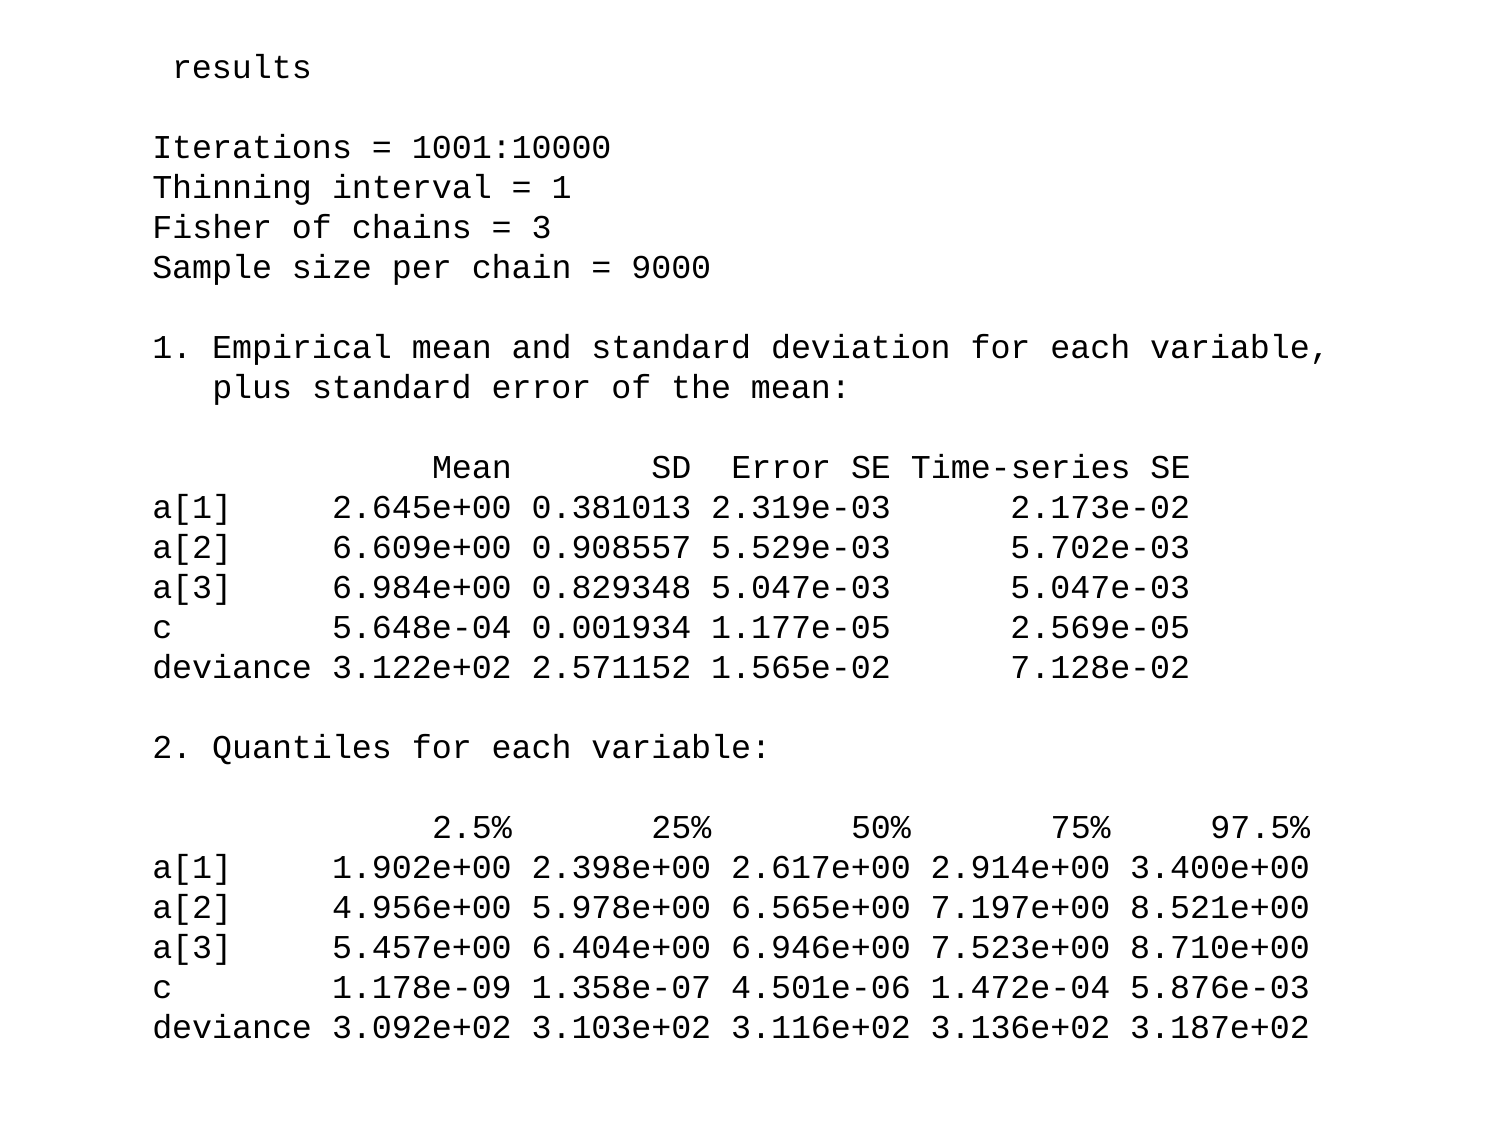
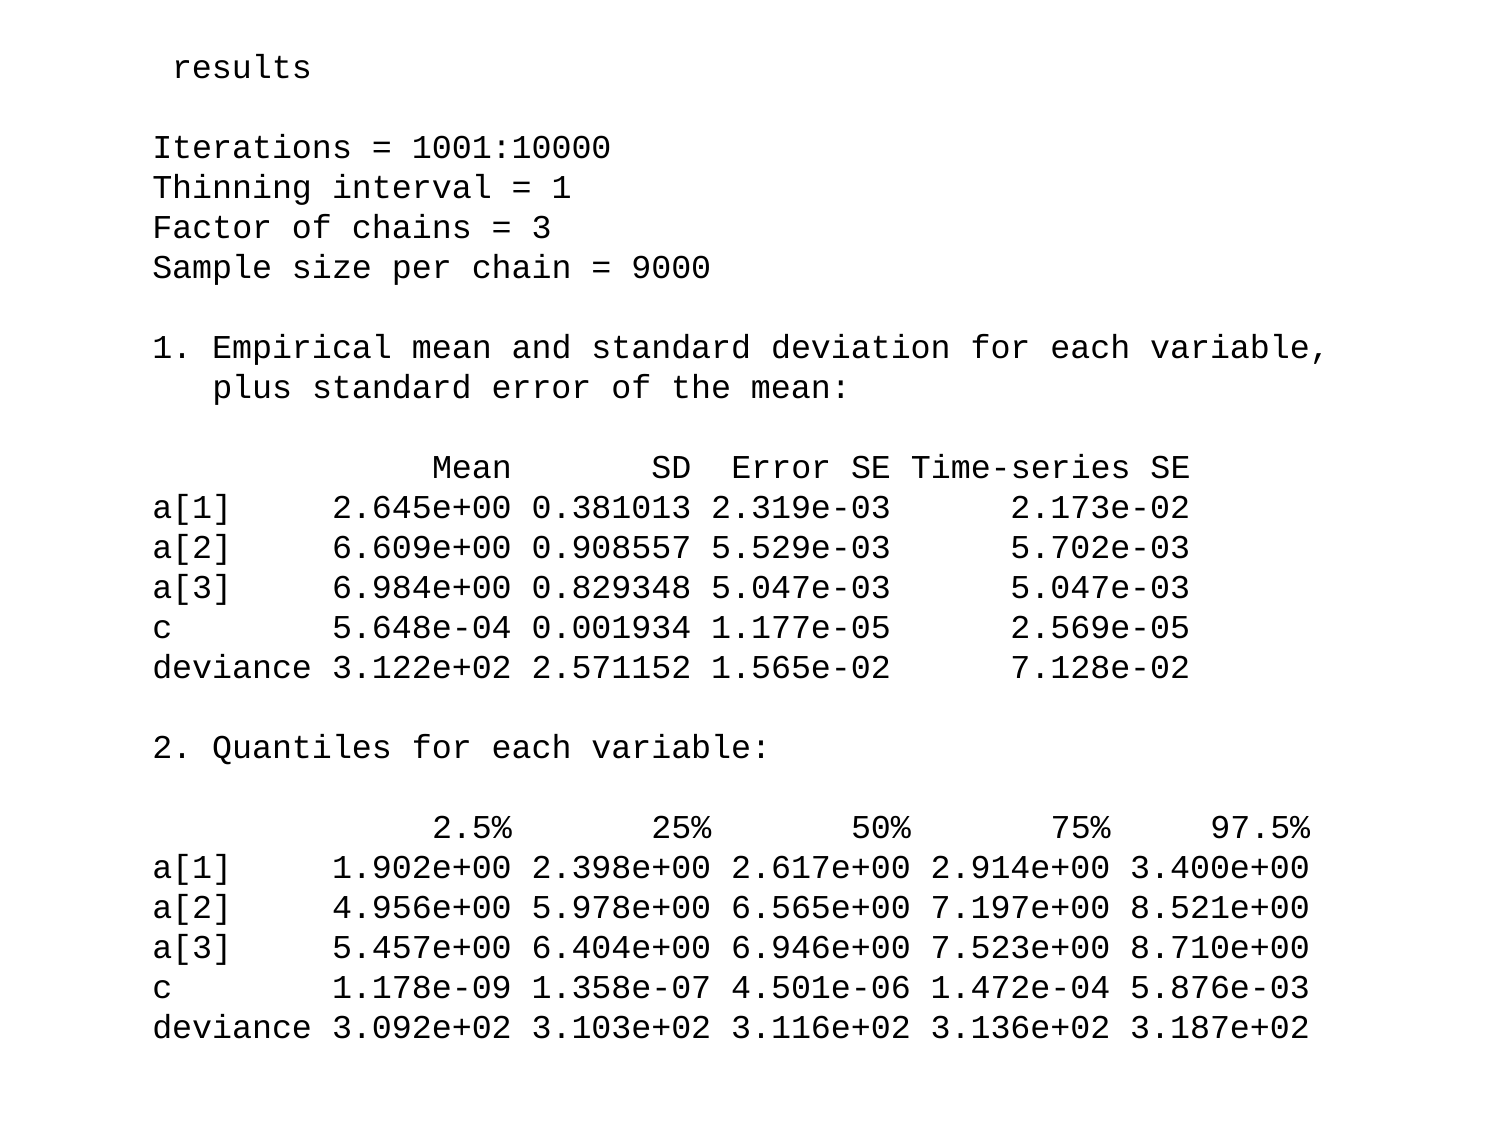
Fisher: Fisher -> Factor (212, 227)
